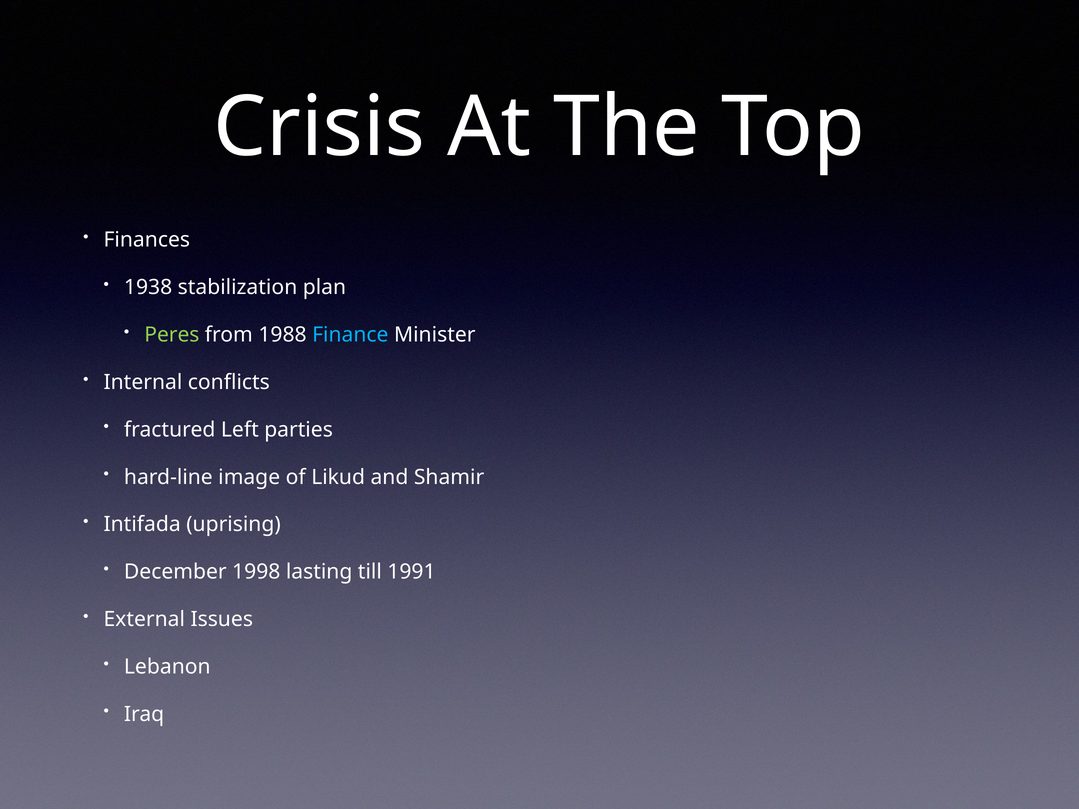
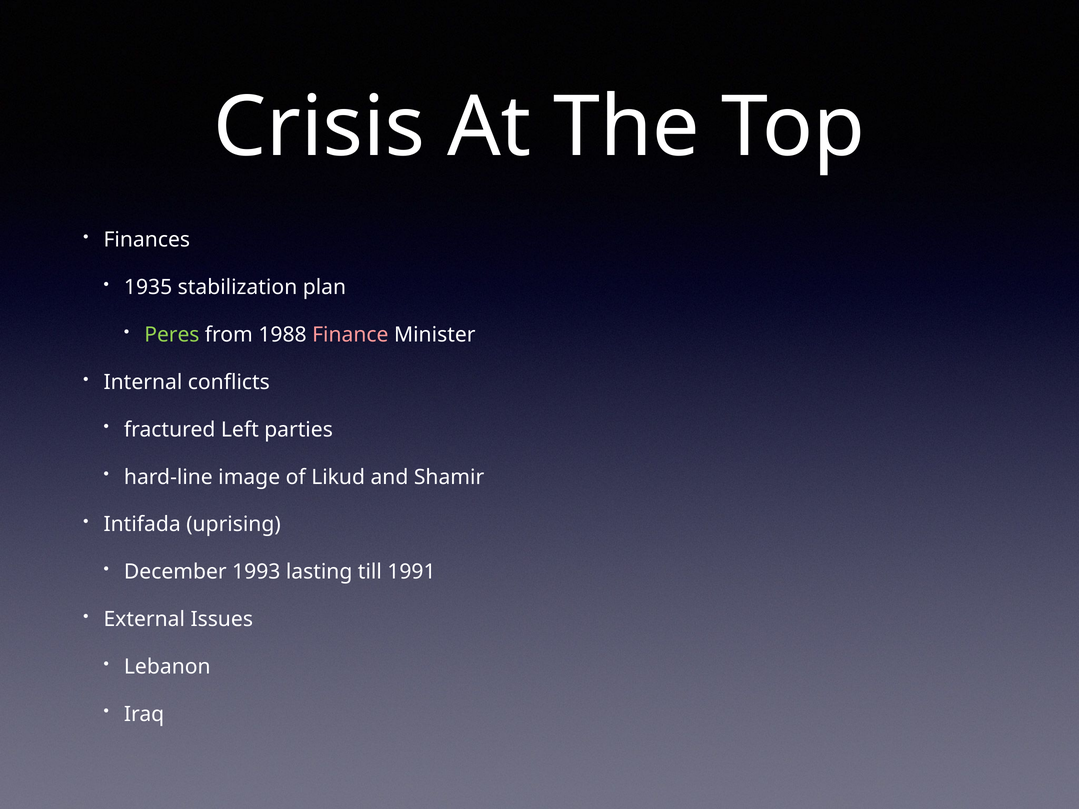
1938: 1938 -> 1935 (148, 287)
Finance colour: light blue -> pink (350, 335)
1998: 1998 -> 1993 (256, 572)
